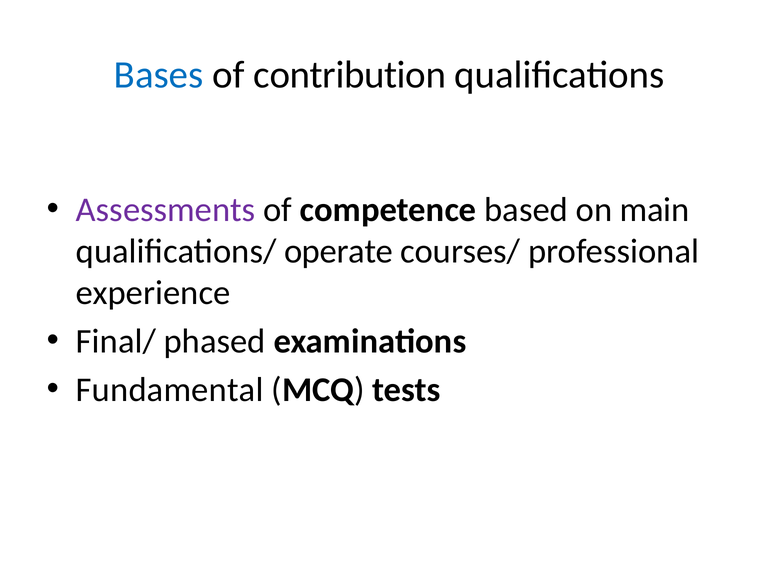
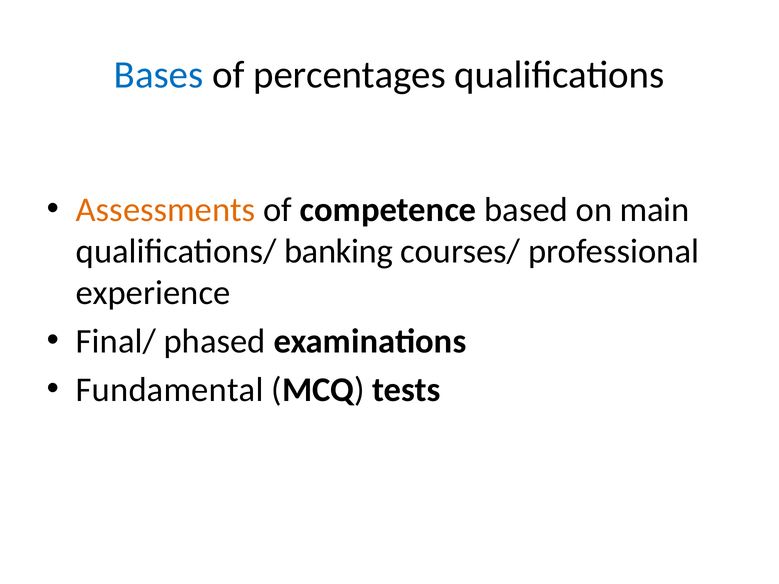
contribution: contribution -> percentages (350, 75)
Assessments colour: purple -> orange (166, 210)
operate: operate -> banking (339, 251)
